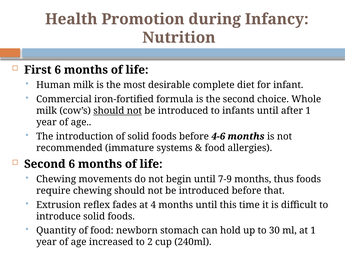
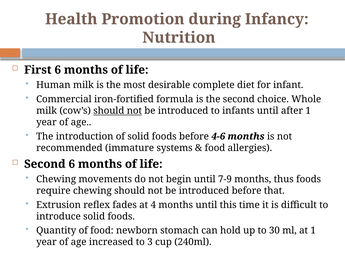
2: 2 -> 3 (150, 242)
